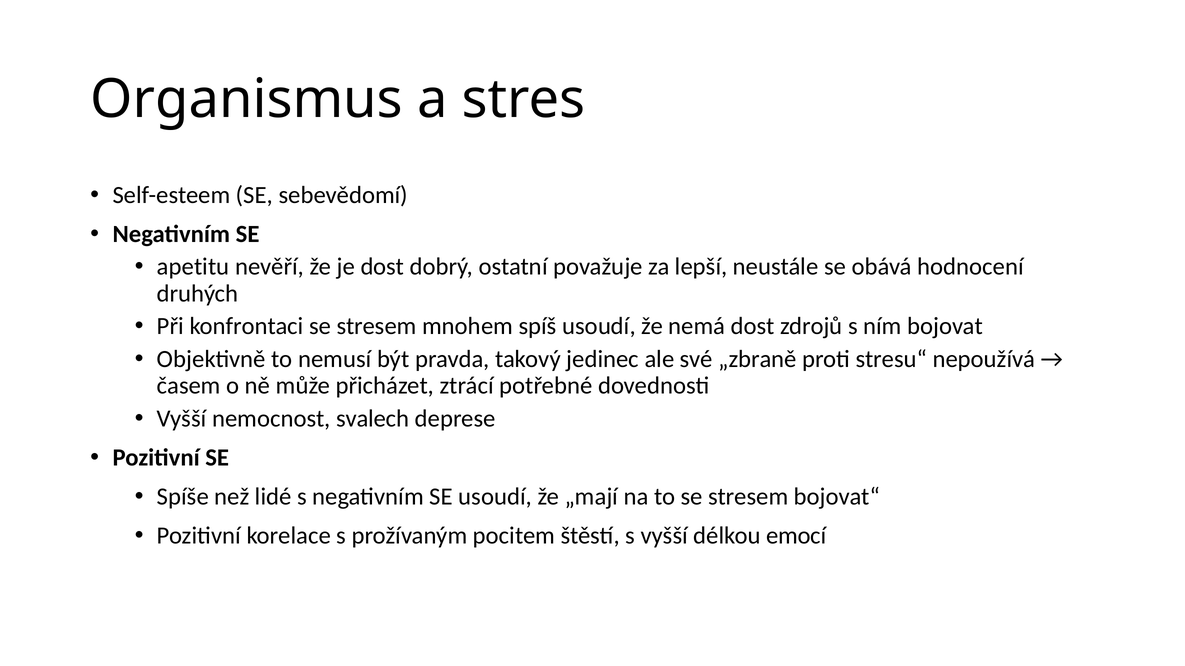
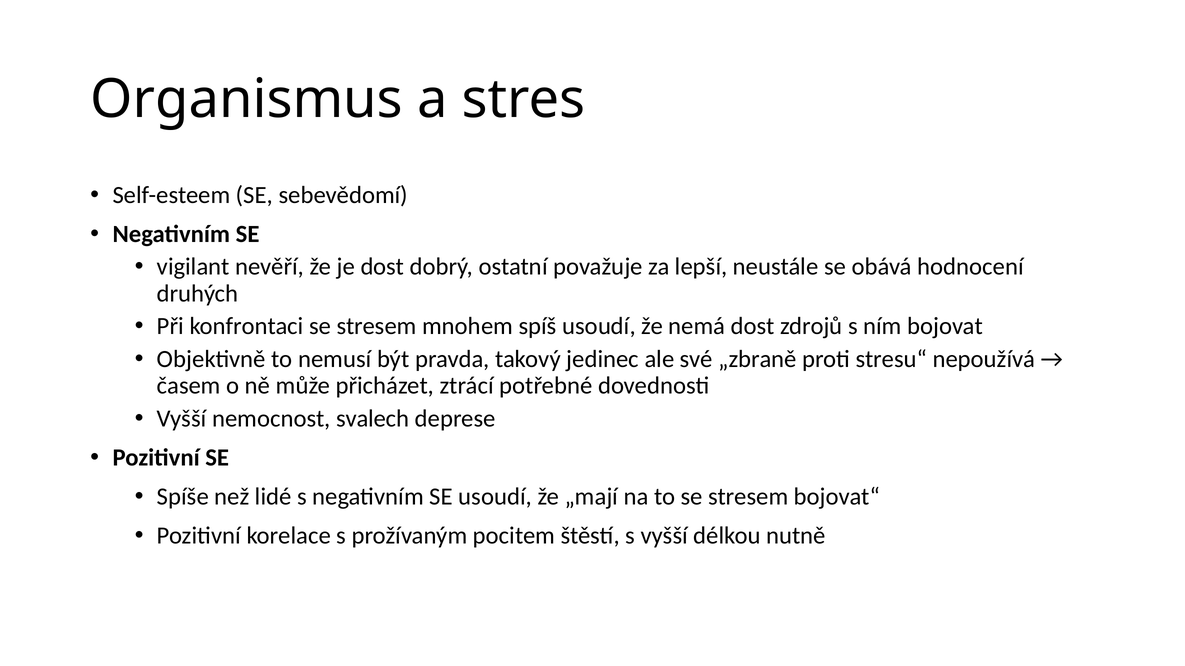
apetitu: apetitu -> vigilant (193, 267)
emocí: emocí -> nutně (796, 536)
